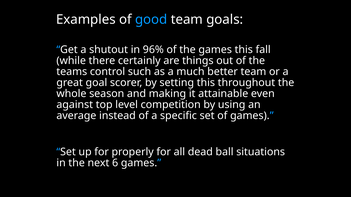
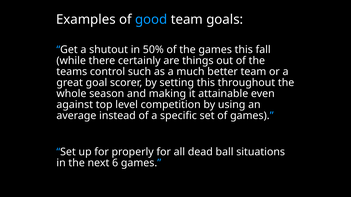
96%: 96% -> 50% (153, 50)
